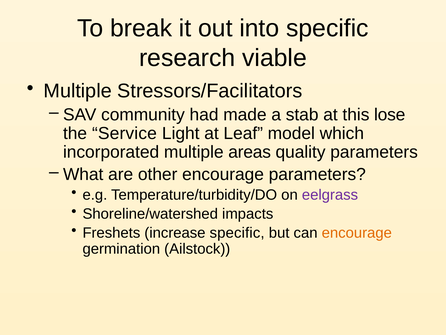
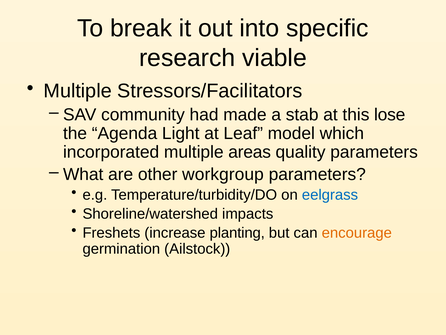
Service: Service -> Agenda (125, 133)
other encourage: encourage -> workgroup (223, 174)
eelgrass colour: purple -> blue (330, 195)
increase specific: specific -> planting (237, 233)
